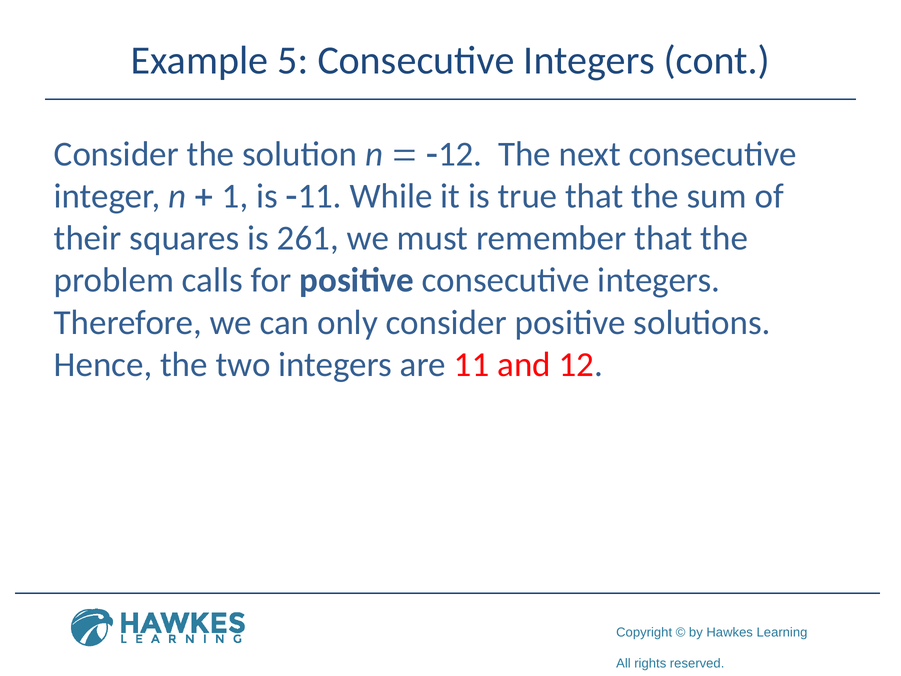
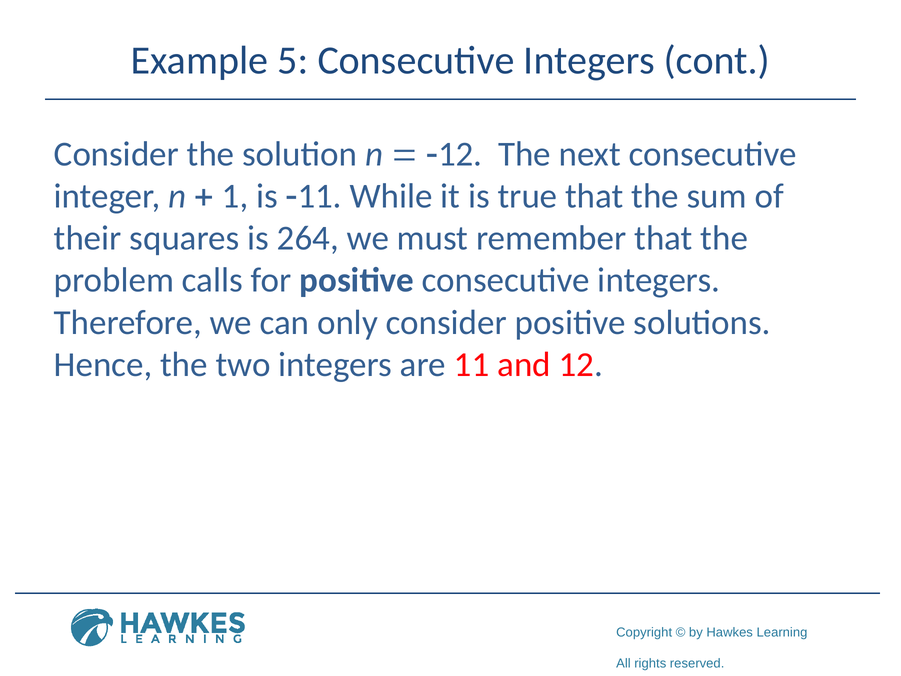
261: 261 -> 264 (308, 238)
